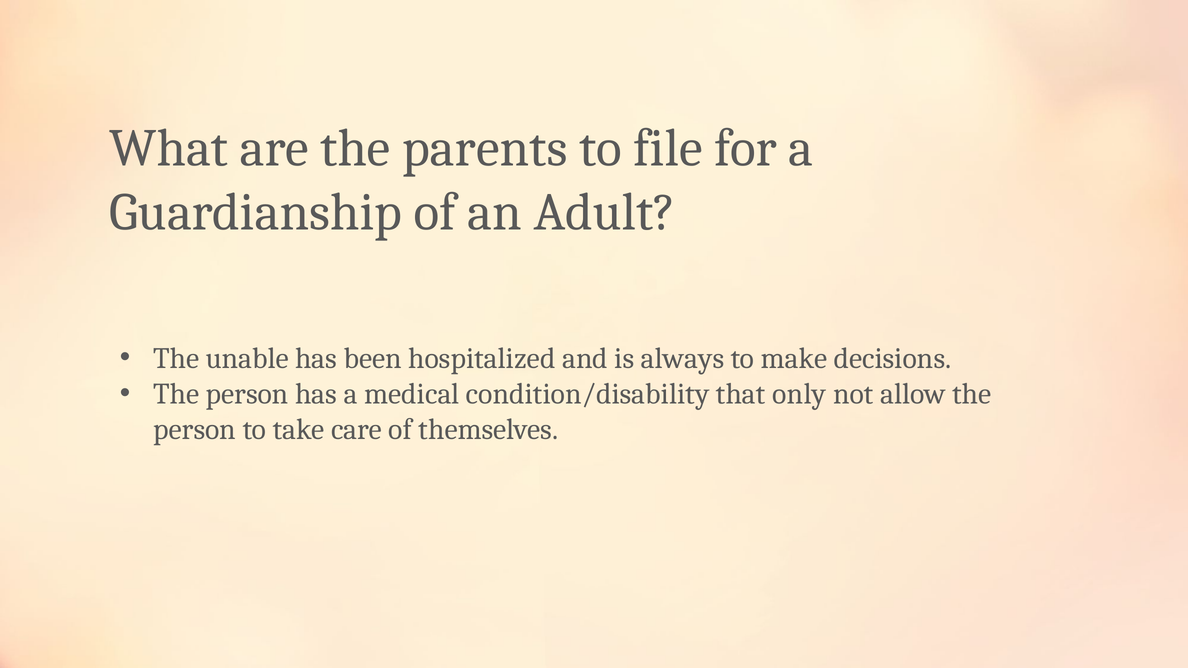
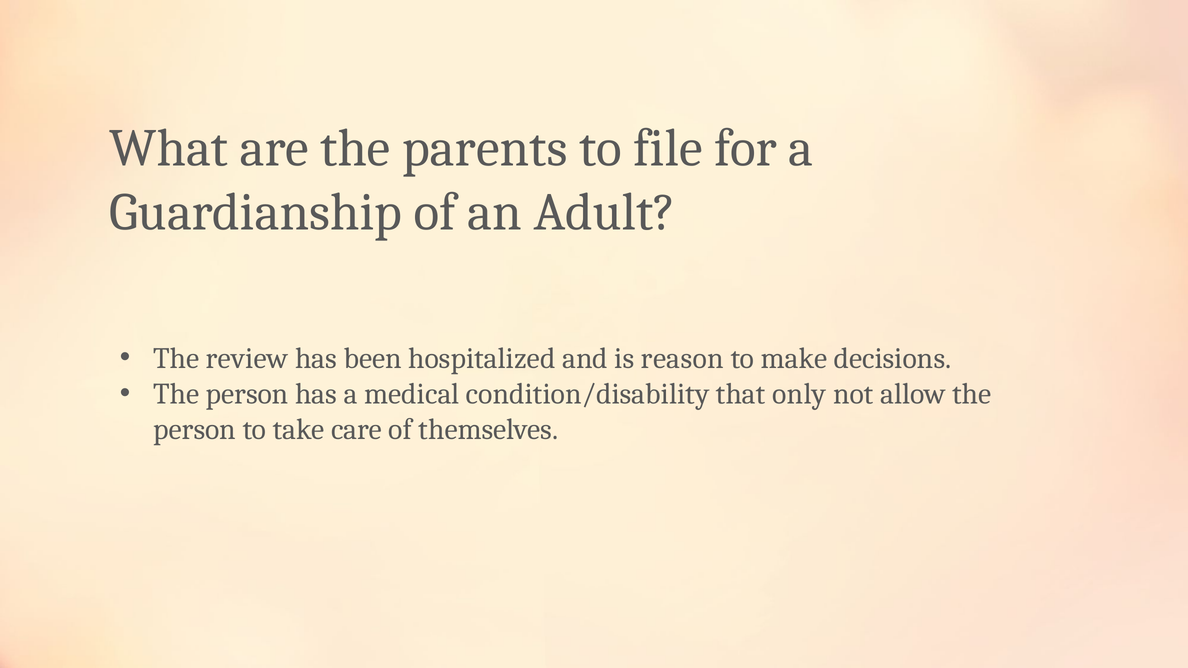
unable: unable -> review (247, 358)
always: always -> reason (682, 358)
